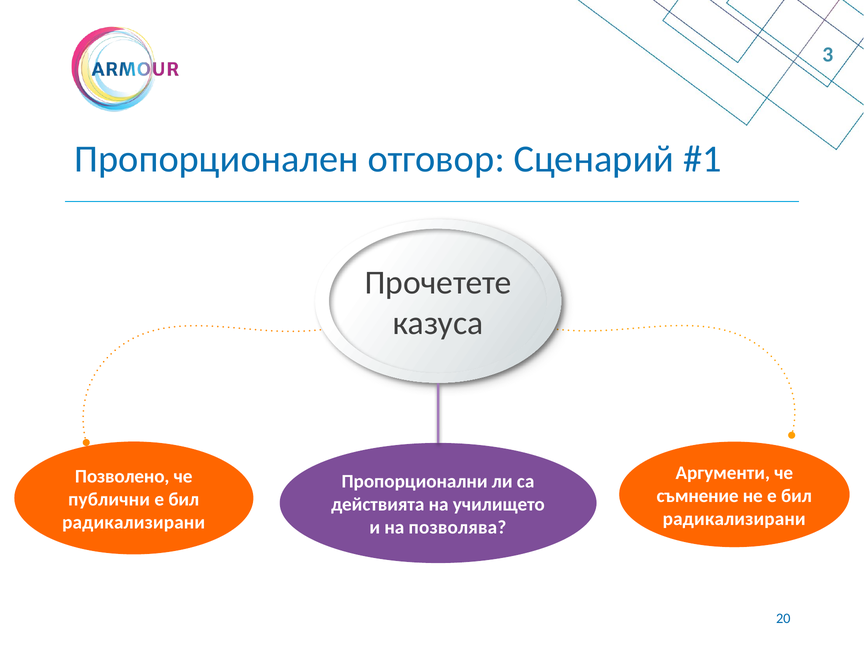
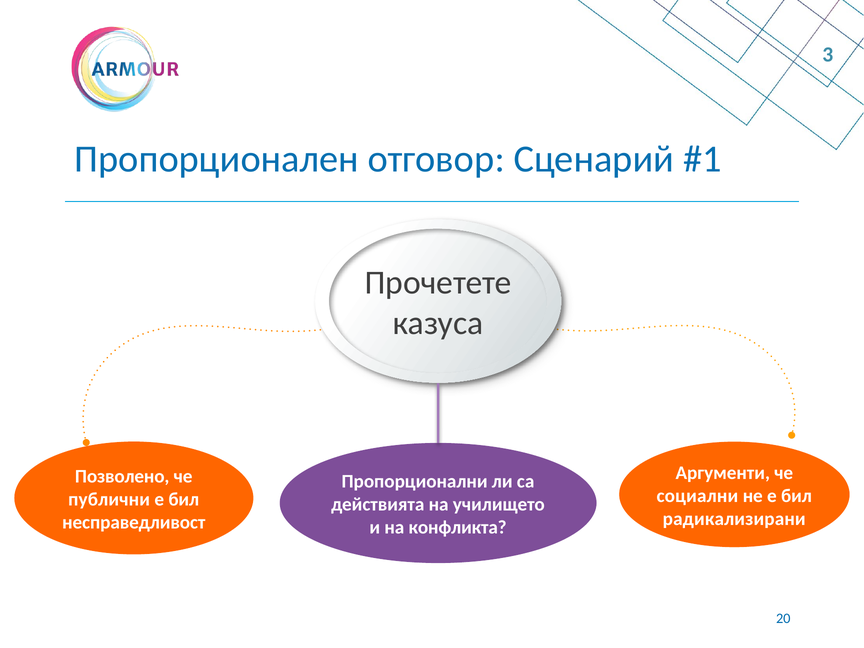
съмнение: съмнение -> социални (697, 496)
радикализирани: радикализирани -> несправедливост (134, 522)
позволява: позволява -> конфликта (458, 527)
